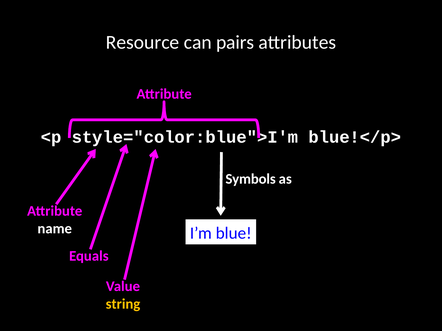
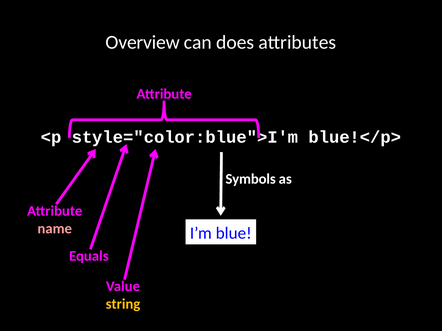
Resource: Resource -> Overview (143, 42)
pairs: pairs -> does (235, 42)
name colour: white -> pink (55, 229)
